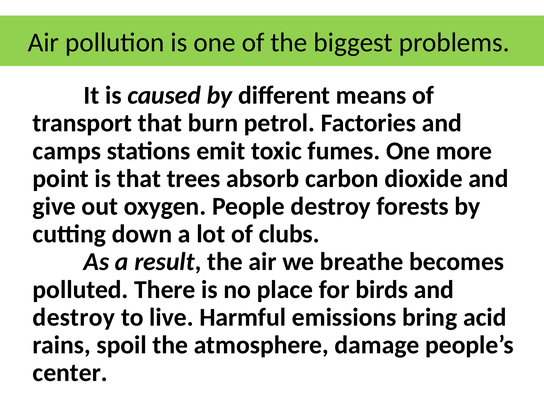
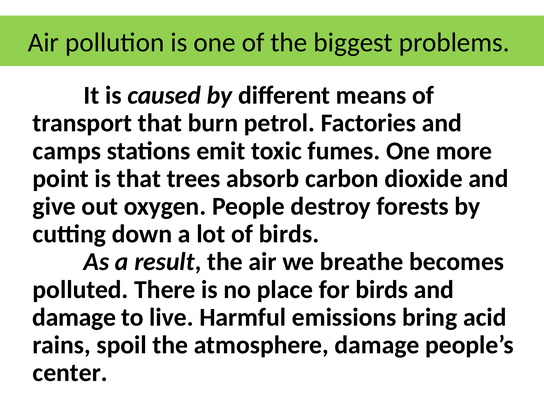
of clubs: clubs -> birds (289, 234)
destroy: destroy -> damage (74, 317)
